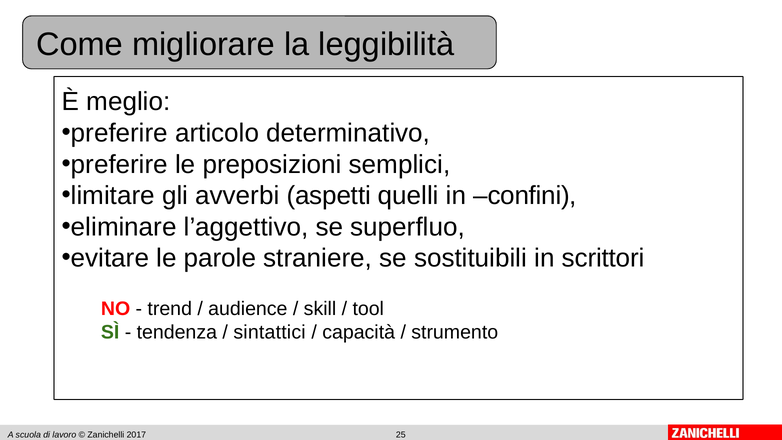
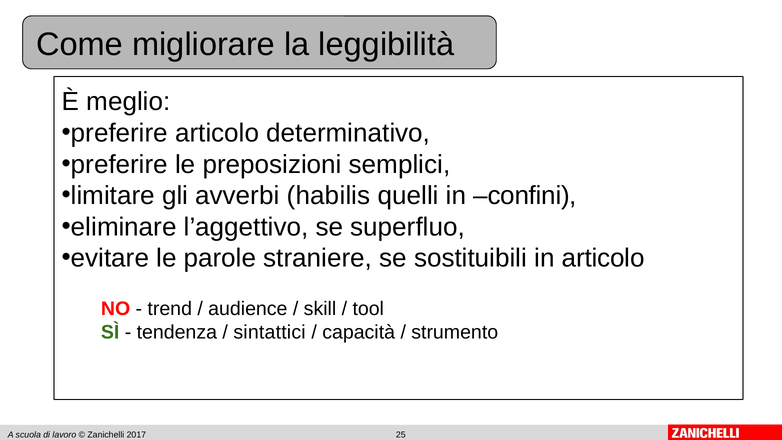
aspetti: aspetti -> habilis (329, 196)
in scrittori: scrittori -> articolo (603, 258)
